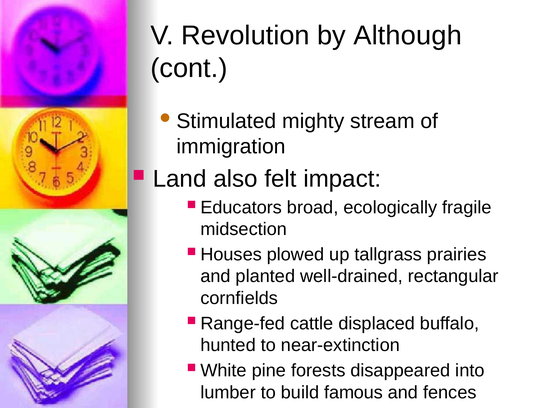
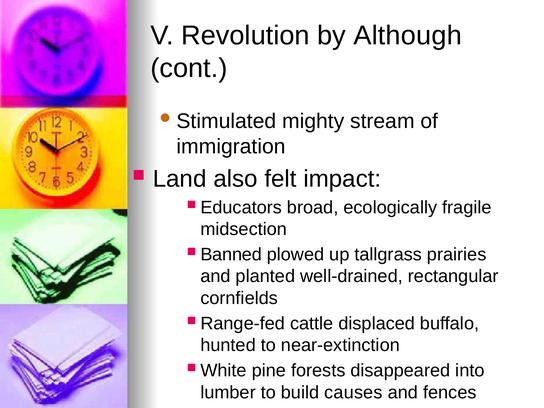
Houses: Houses -> Banned (231, 255)
famous: famous -> causes (353, 392)
